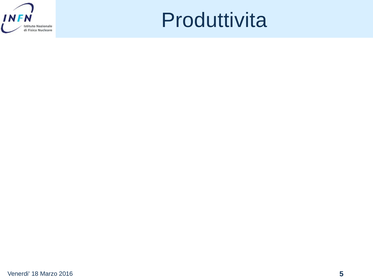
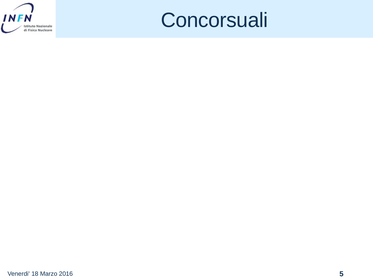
Produttivita: Produttivita -> Concorsuali (214, 20)
